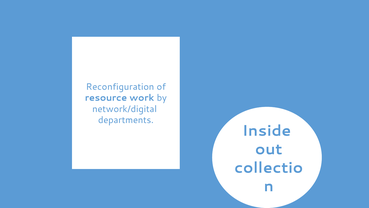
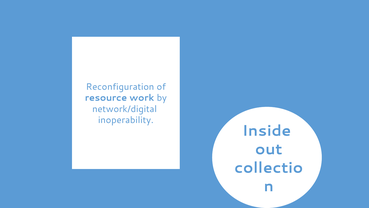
departments: departments -> inoperability (126, 120)
